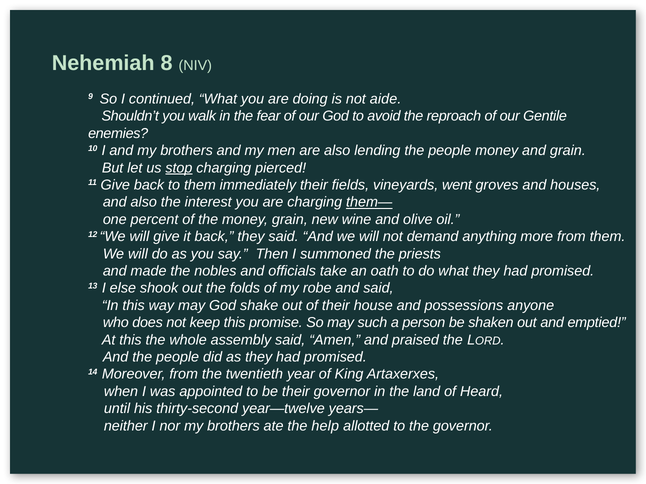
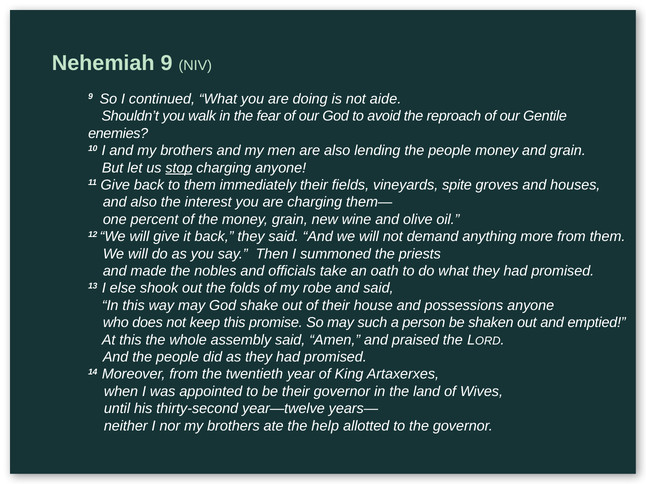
Nehemiah 8: 8 -> 9 (167, 63)
charging pierced: pierced -> anyone (281, 168)
went: went -> spite (457, 185)
them— underline: present -> none (369, 202)
Heard: Heard -> Wives (482, 392)
